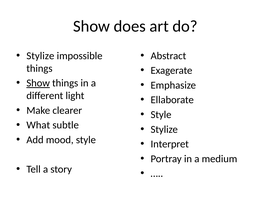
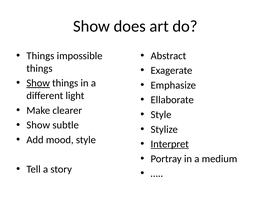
Stylize: Stylize -> Things (40, 56)
What: What -> Show (38, 125)
Interpret underline: none -> present (170, 144)
